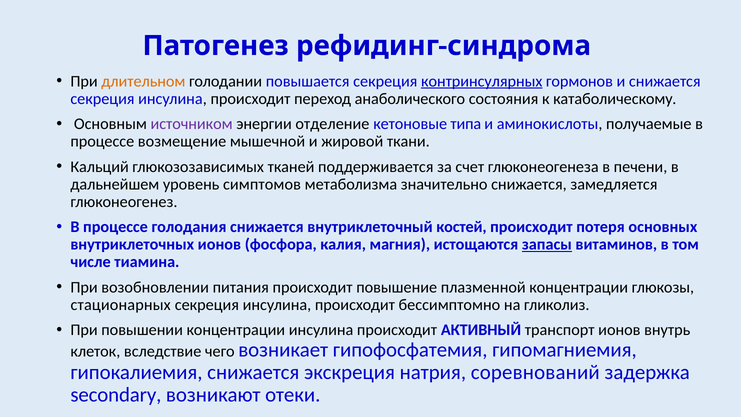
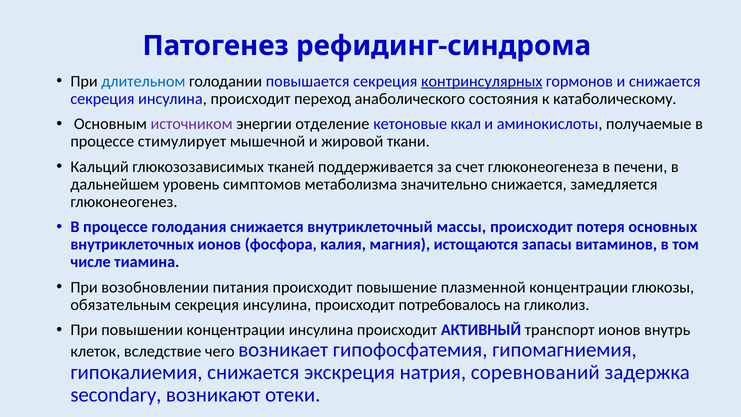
длительном colour: orange -> blue (143, 81)
типа: типа -> ккал (466, 124)
возмещение: возмещение -> стимулирует (182, 141)
костей: костей -> массы (461, 227)
запасы underline: present -> none (547, 244)
стационарных: стационарных -> обязательным (121, 305)
бессимптомно: бессимптомно -> потребовалось (449, 305)
